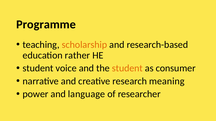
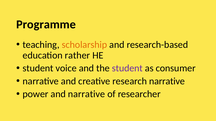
student colour: orange -> purple (127, 68)
research meaning: meaning -> narrative (167, 81)
and language: language -> narrative (87, 94)
